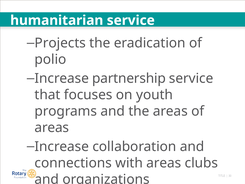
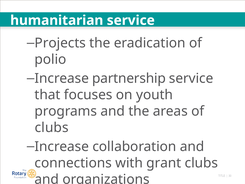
areas: areas -> clubs (52, 127)
with areas: areas -> grant (164, 163)
